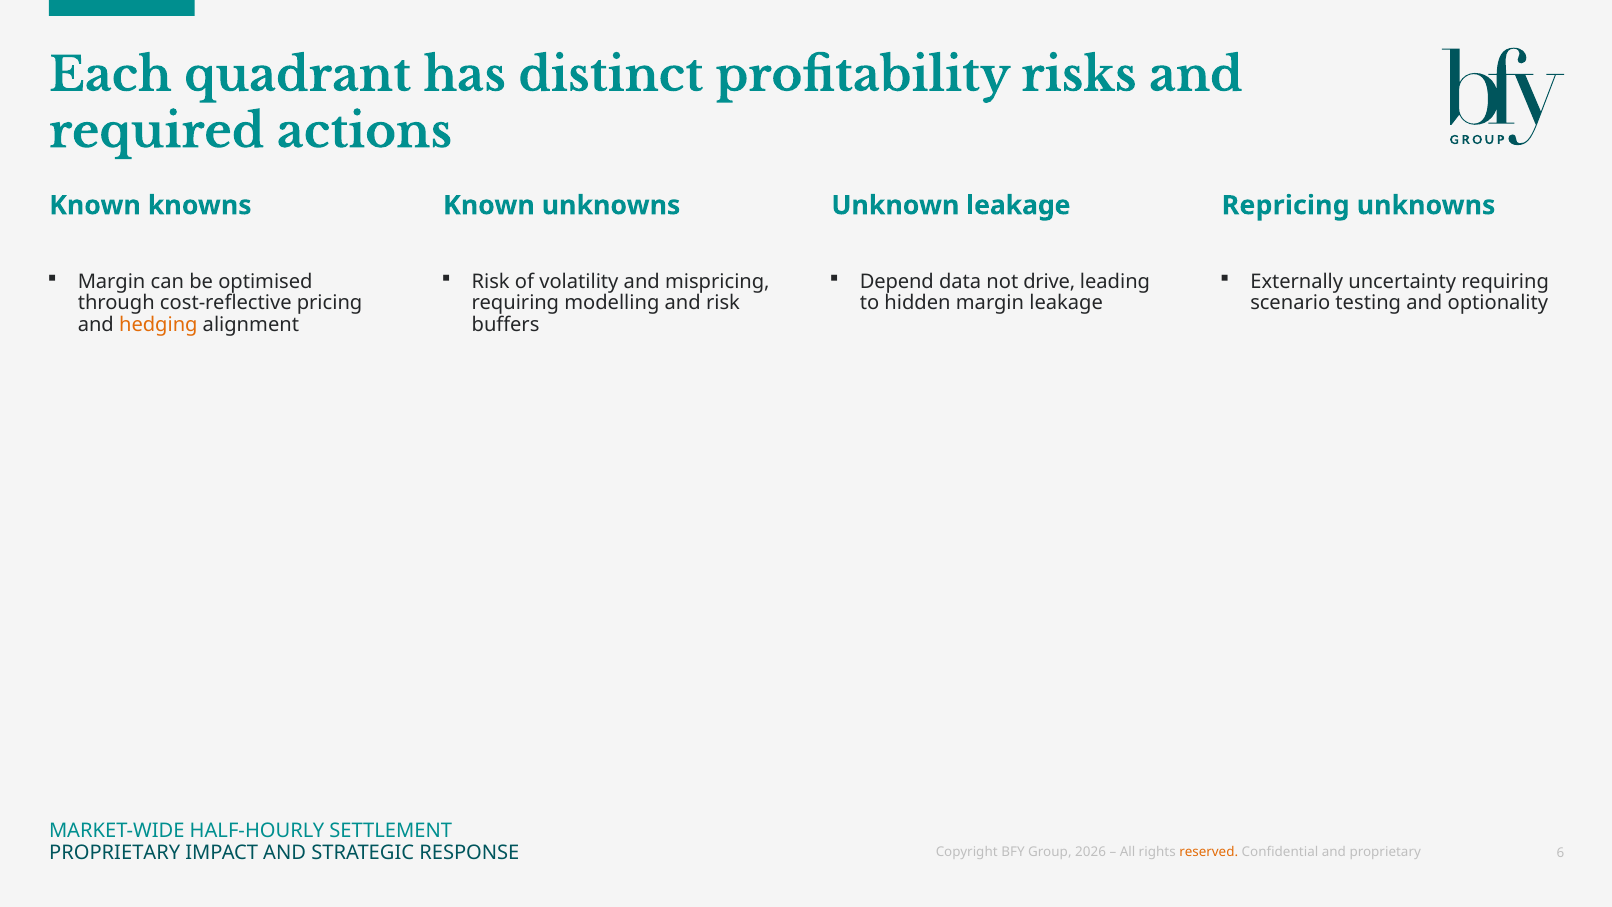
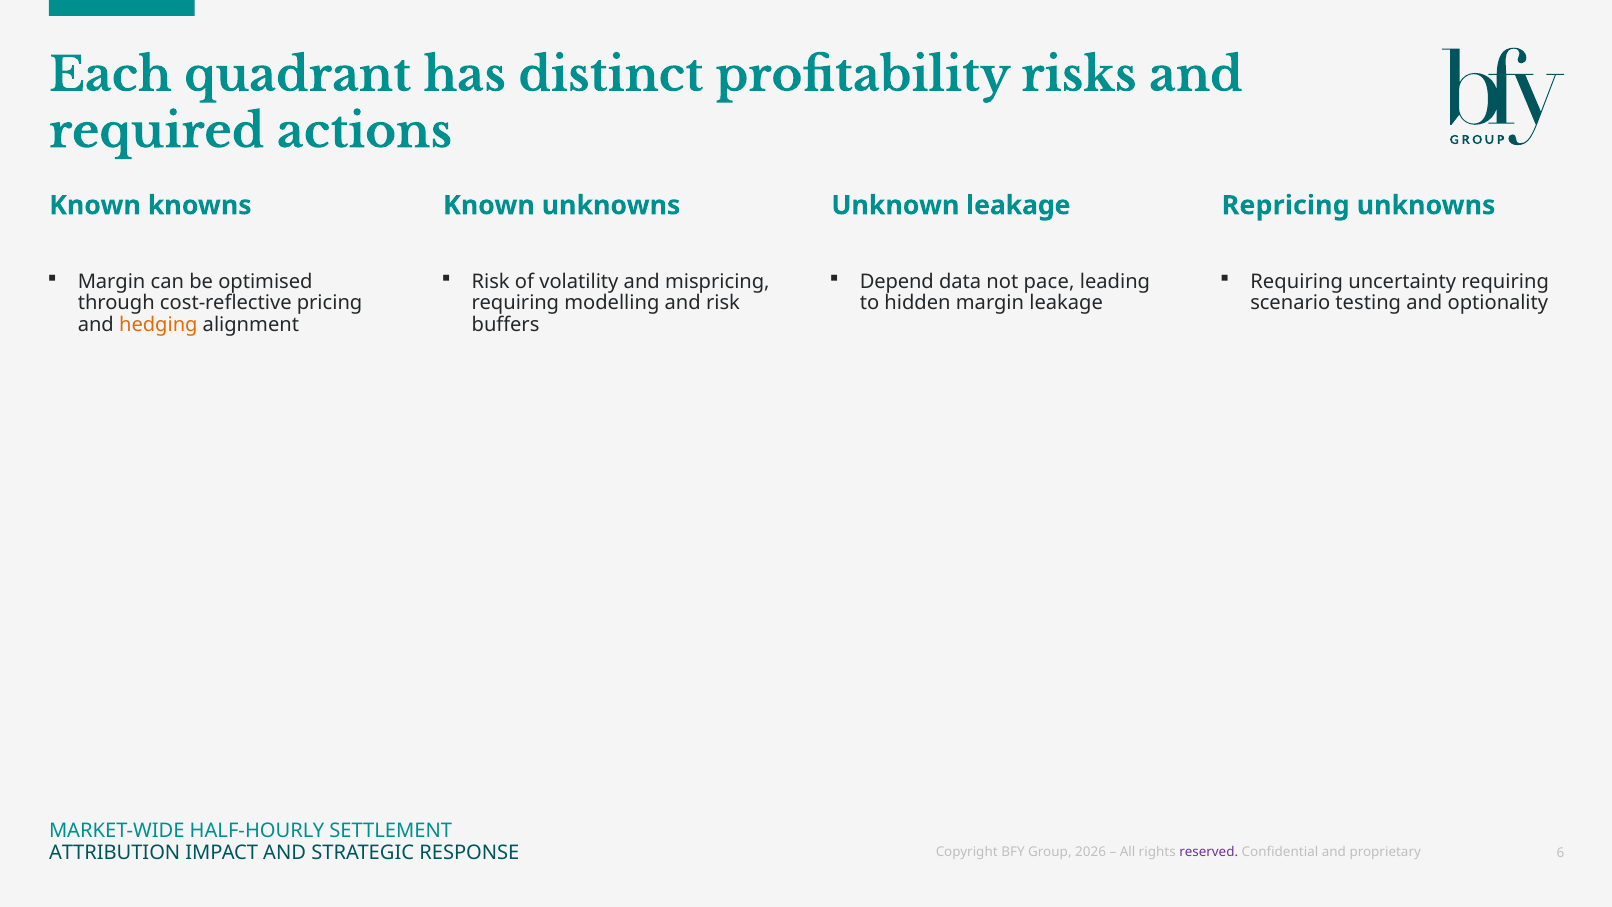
drive: drive -> pace (1049, 281)
Externally: Externally -> Requiring (1297, 281)
PROPRIETARY: PROPRIETARY -> ATTRIBUTION (115, 852)
reserved colour: orange -> purple (1209, 851)
